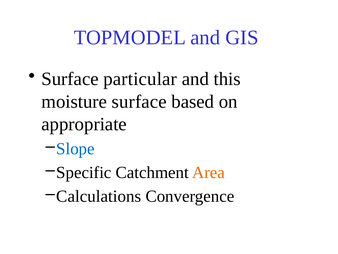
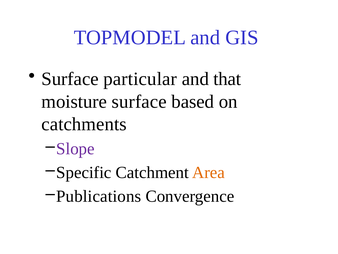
this: this -> that (227, 79)
appropriate: appropriate -> catchments (84, 124)
Slope colour: blue -> purple (75, 149)
Calculations: Calculations -> Publications (99, 196)
